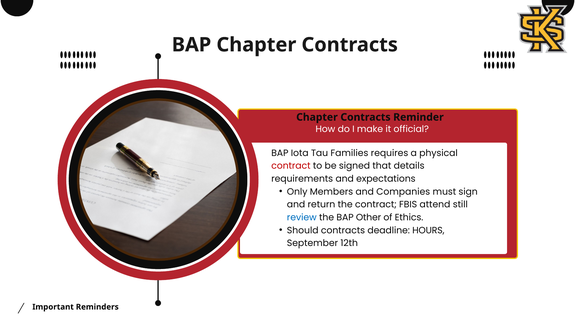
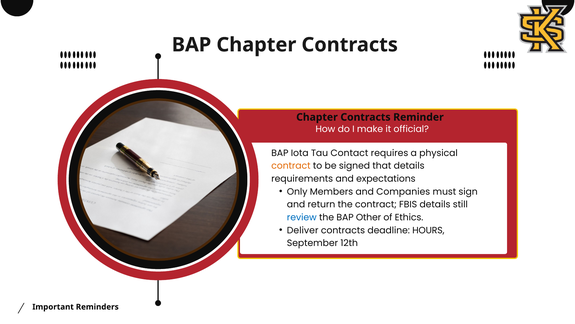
Families: Families -> Contact (349, 153)
contract colour: red -> orange (291, 166)
FBIS attend: attend -> details (435, 204)
Should: Should -> Deliver (303, 230)
